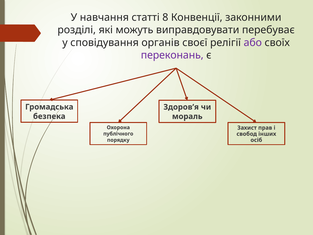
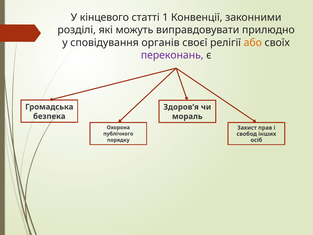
навчання: навчання -> кінцевого (104, 17)
8: 8 -> 1 (165, 17)
перебуває: перебуває -> прилюдно (268, 30)
або colour: purple -> orange (253, 43)
